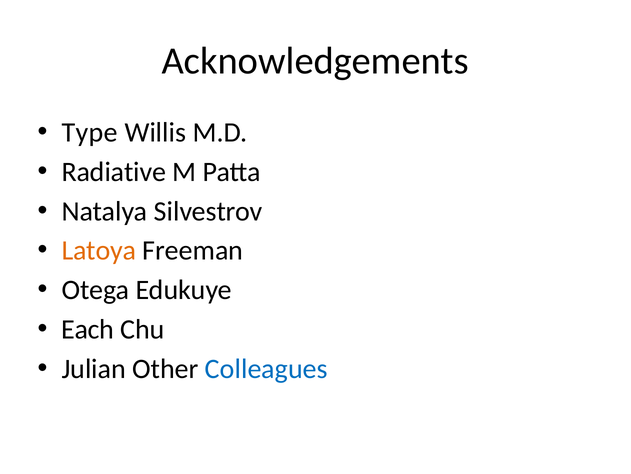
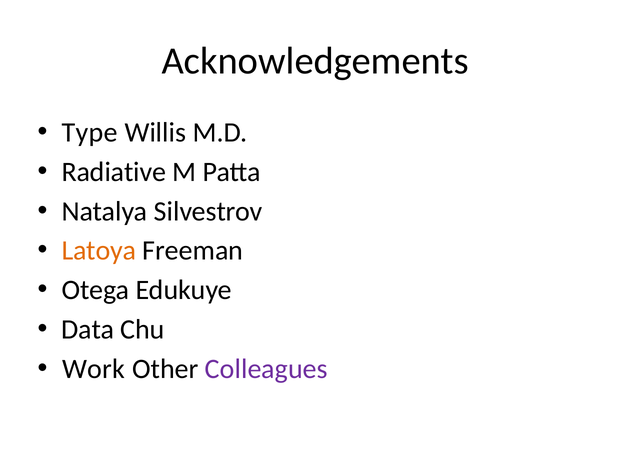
Each: Each -> Data (88, 329)
Julian: Julian -> Work (94, 368)
Colleagues colour: blue -> purple (266, 368)
